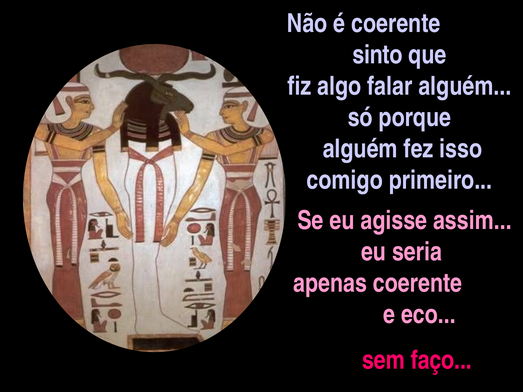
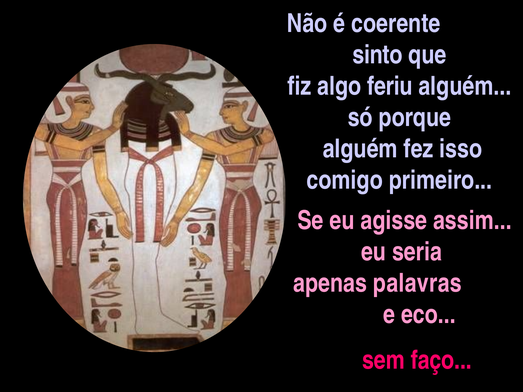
falar: falar -> feriu (390, 86)
apenas coerente: coerente -> palavras (417, 283)
